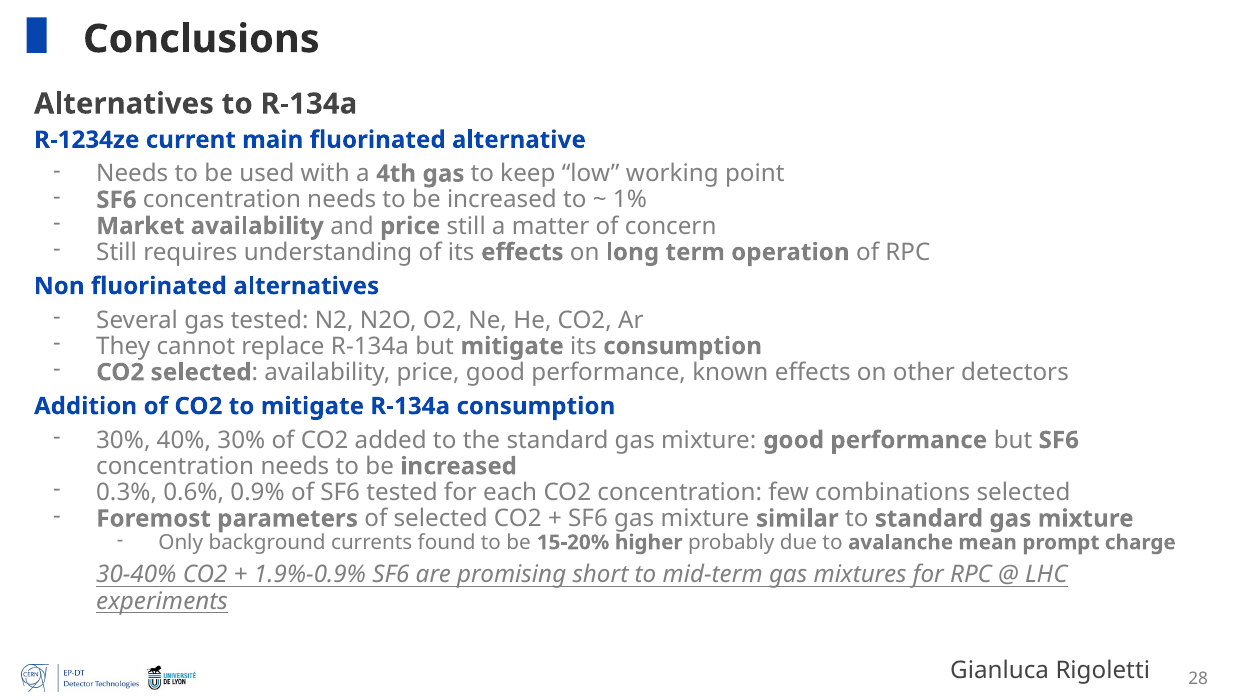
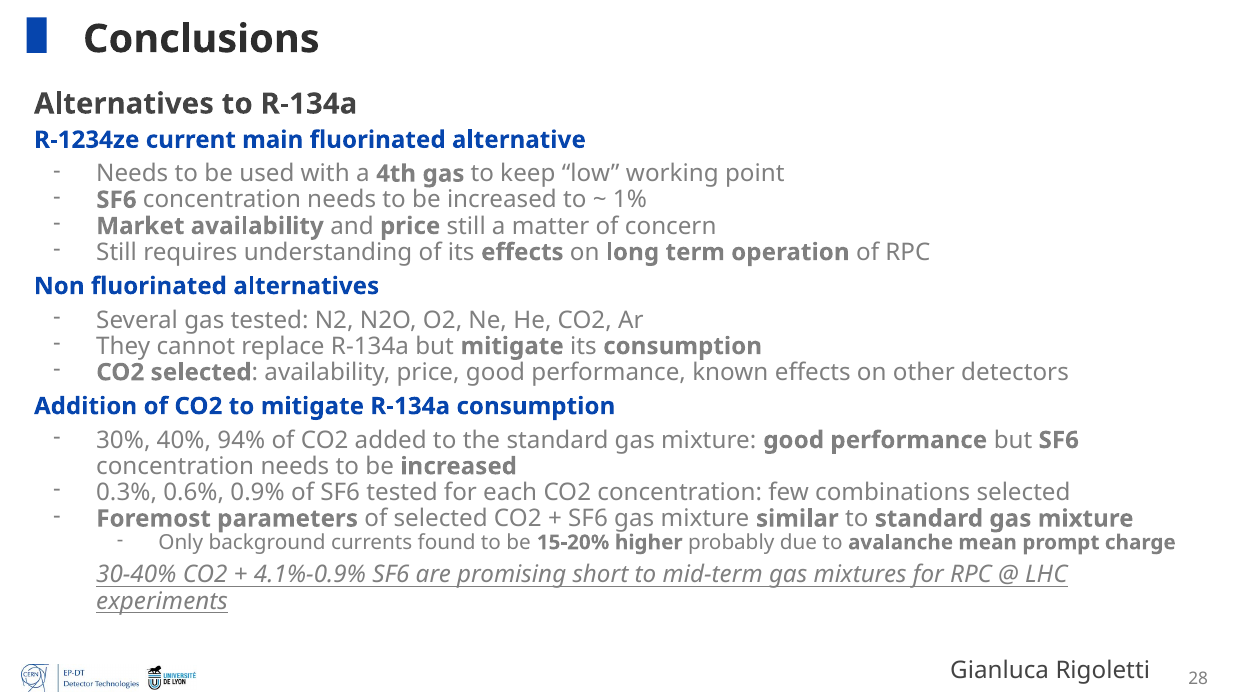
40% 30%: 30% -> 94% (241, 440)
1.9%-0.9%: 1.9%-0.9% -> 4.1%-0.9% (310, 575)
